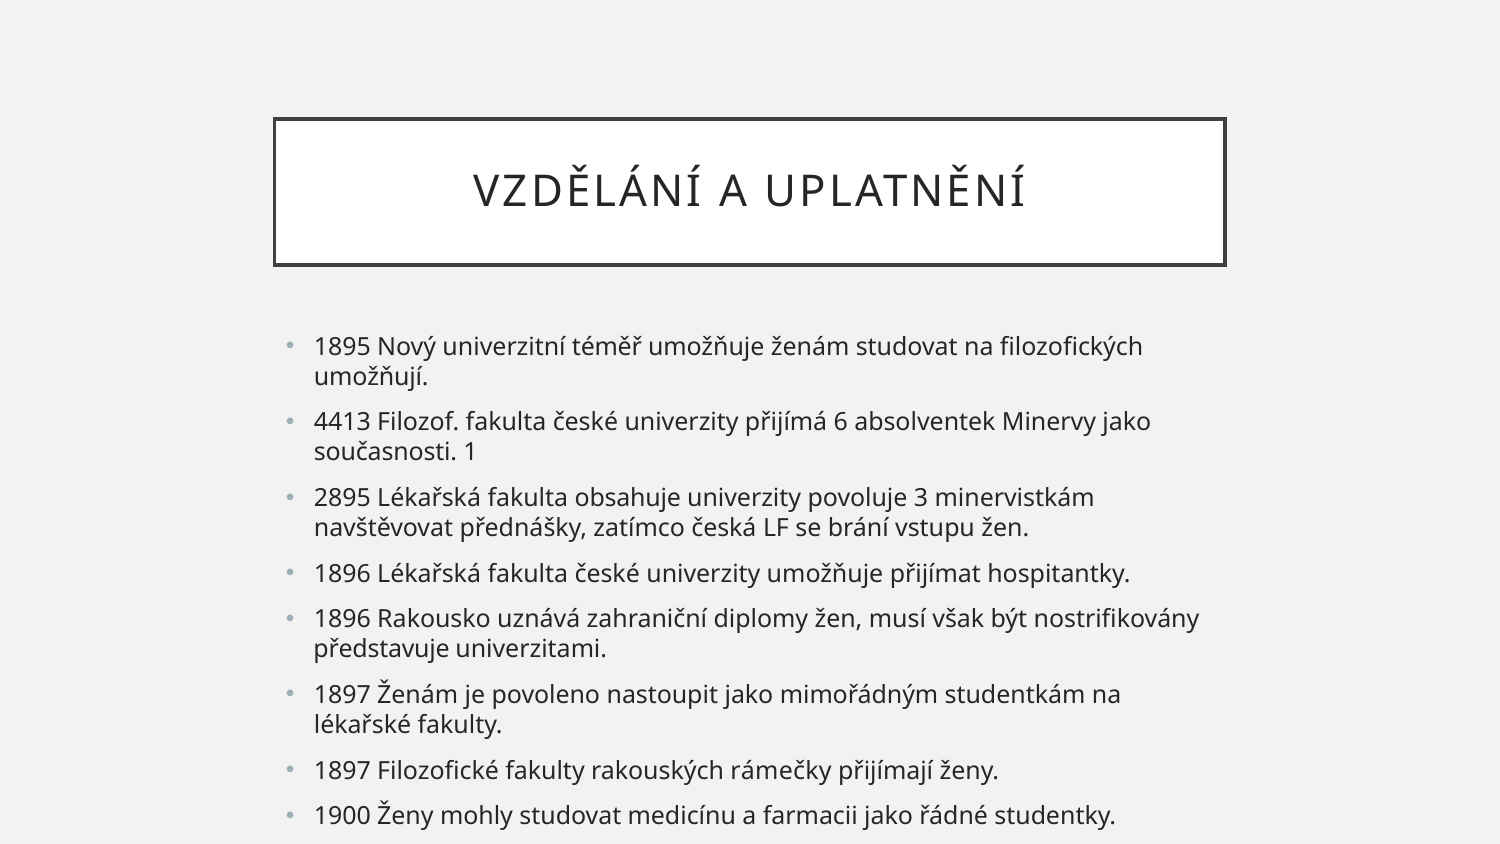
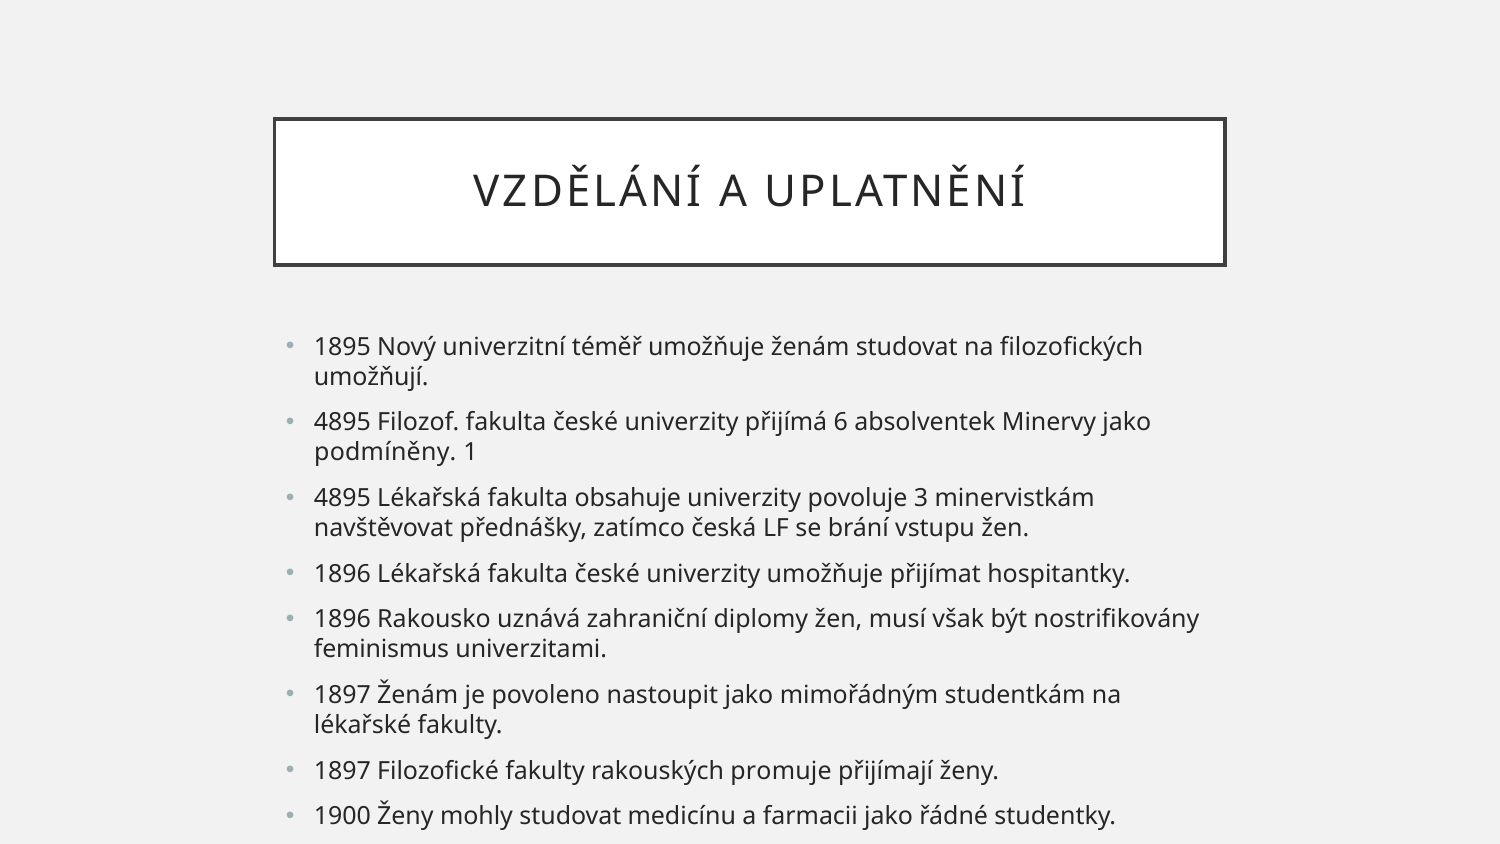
4413: 4413 -> 4895 (342, 423)
současnosti: současnosti -> podmíněny (385, 453)
2895: 2895 -> 4895 (342, 498)
představuje: představuje -> feminismus (382, 649)
rámečky: rámečky -> promuje (781, 771)
